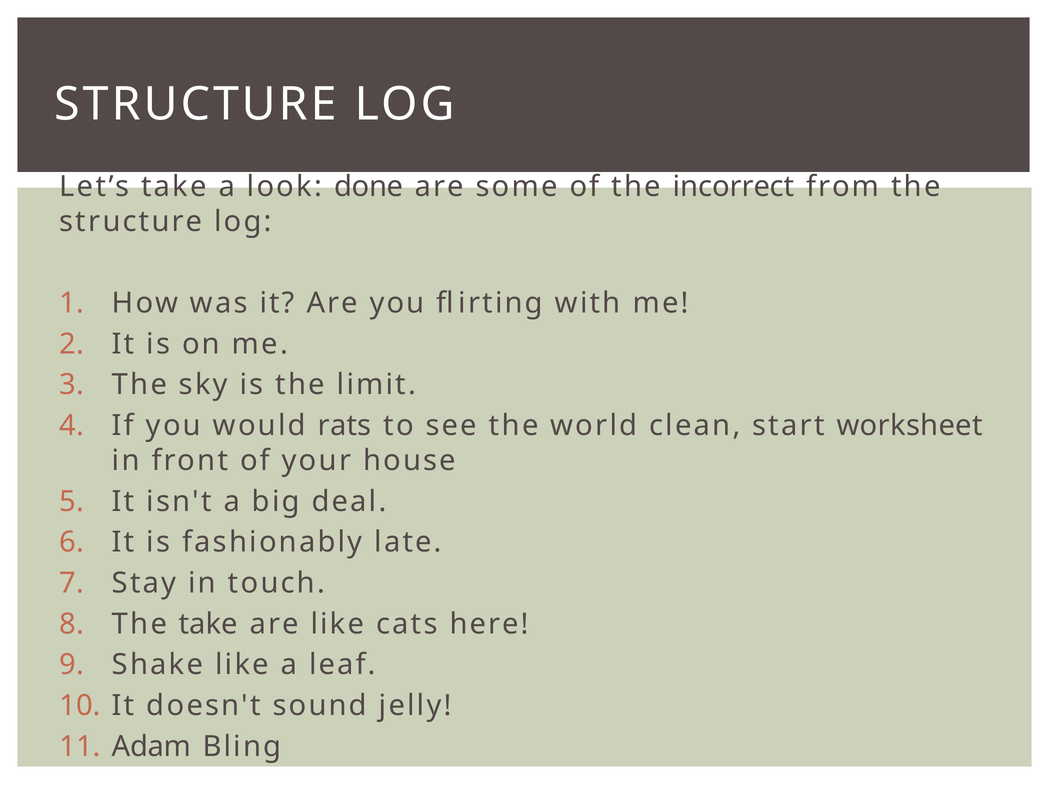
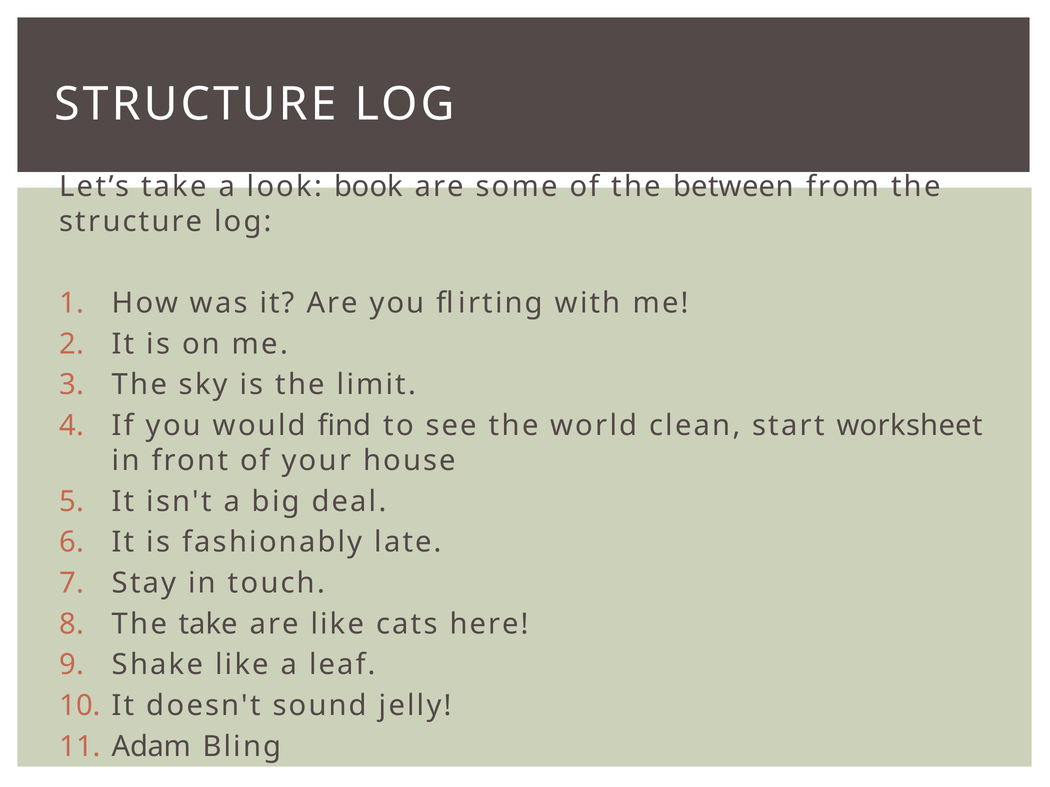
done: done -> book (368, 187)
incorrect: incorrect -> between (733, 187)
rats: rats -> find (345, 426)
